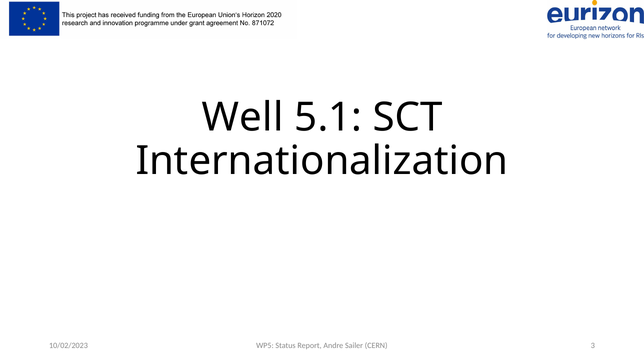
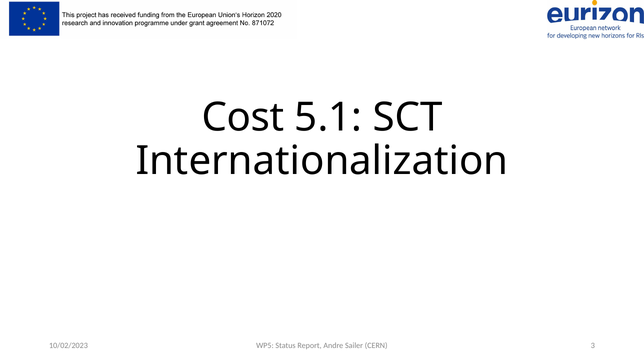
Well: Well -> Cost (243, 118)
